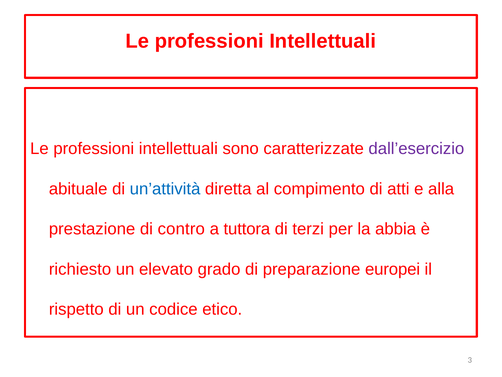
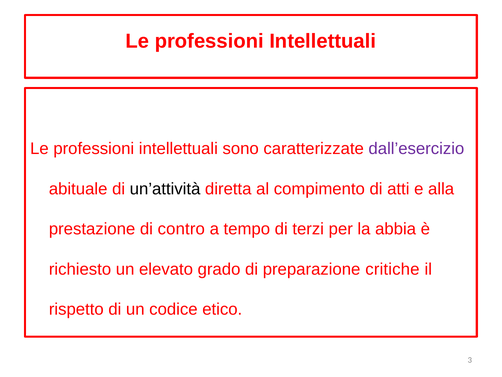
un’attività colour: blue -> black (165, 189)
tuttora: tuttora -> tempo (247, 229)
europei: europei -> critiche (392, 269)
